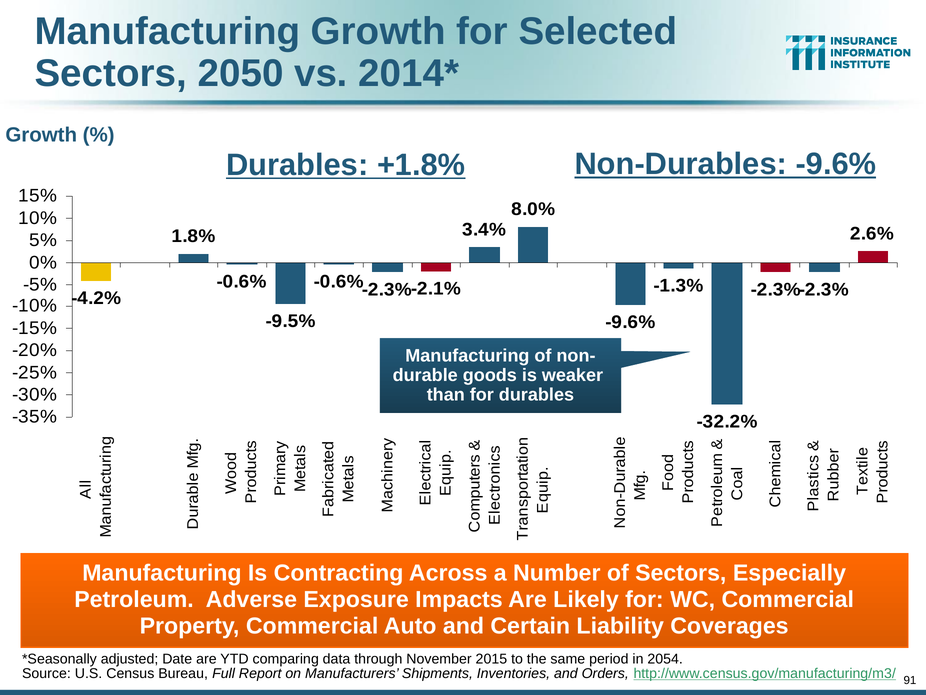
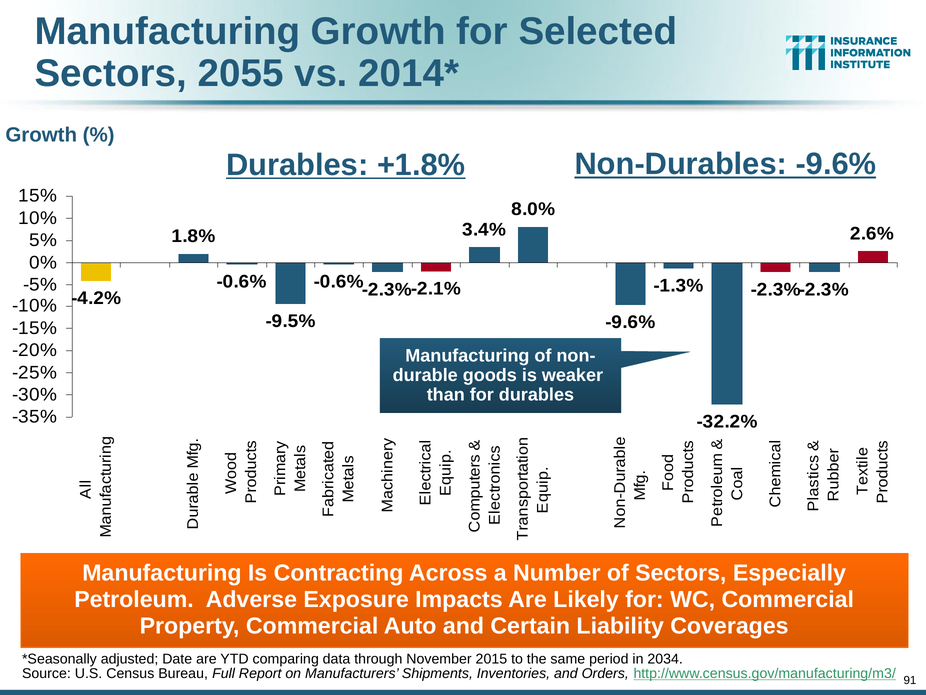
2050: 2050 -> 2055 (241, 73)
2054: 2054 -> 2034 (665, 659)
